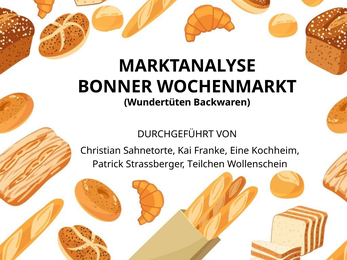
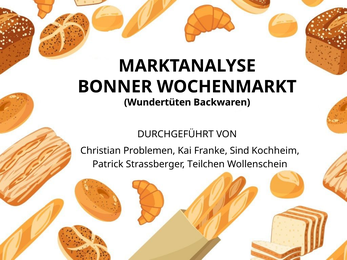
Sahnetorte: Sahnetorte -> Problemen (149, 151)
Eine: Eine -> Sind (240, 151)
